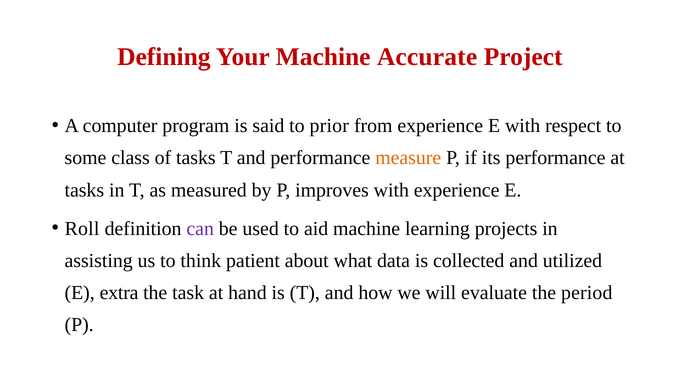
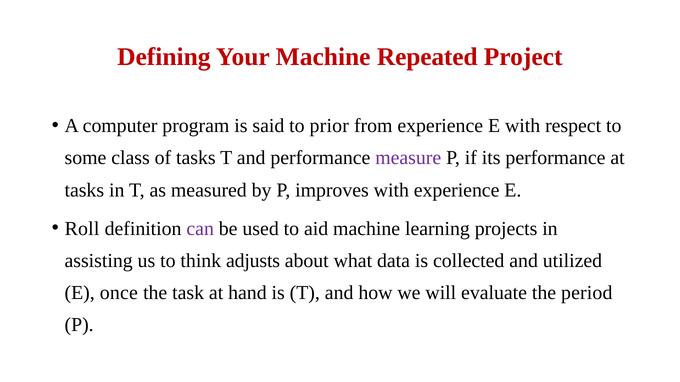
Accurate: Accurate -> Repeated (427, 57)
measure colour: orange -> purple (408, 158)
patient: patient -> adjusts (253, 261)
extra: extra -> once (119, 293)
